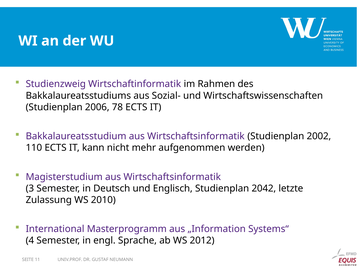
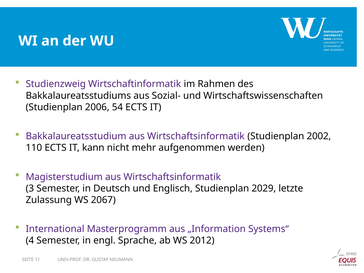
78: 78 -> 54 (117, 107)
2042: 2042 -> 2029 (264, 188)
2010: 2010 -> 2067 (103, 200)
